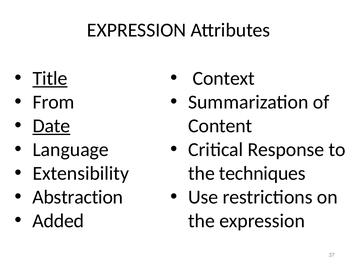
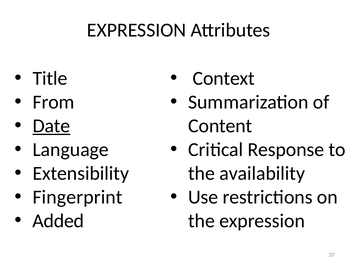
Title underline: present -> none (50, 78)
techniques: techniques -> availability (262, 173)
Abstraction: Abstraction -> Fingerprint (78, 197)
